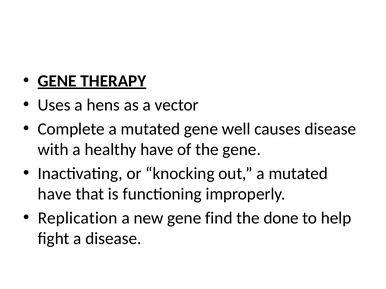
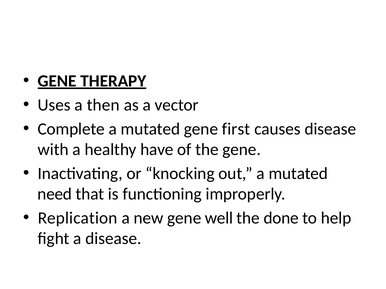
hens: hens -> then (103, 105)
well: well -> first (236, 129)
have: have -> need (55, 194)
find: find -> well (219, 218)
